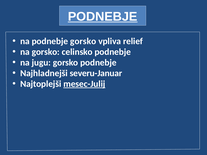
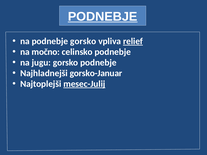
relief underline: none -> present (133, 41)
na gorsko: gorsko -> močno (46, 52)
severu-Januar: severu-Januar -> gorsko-Januar (96, 73)
